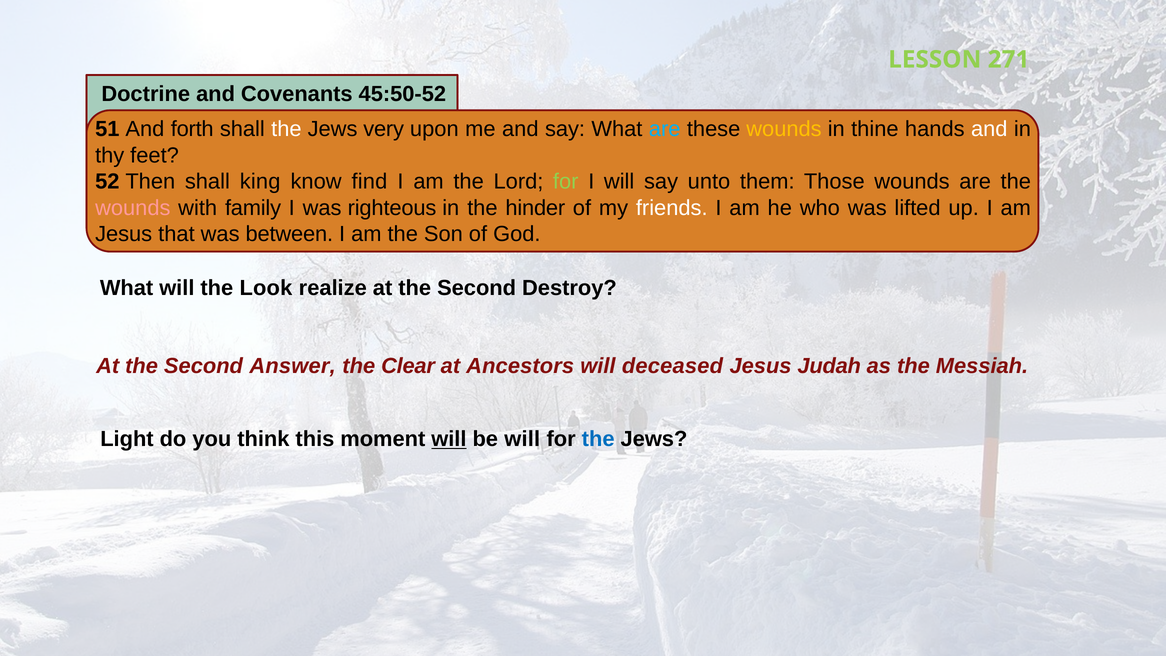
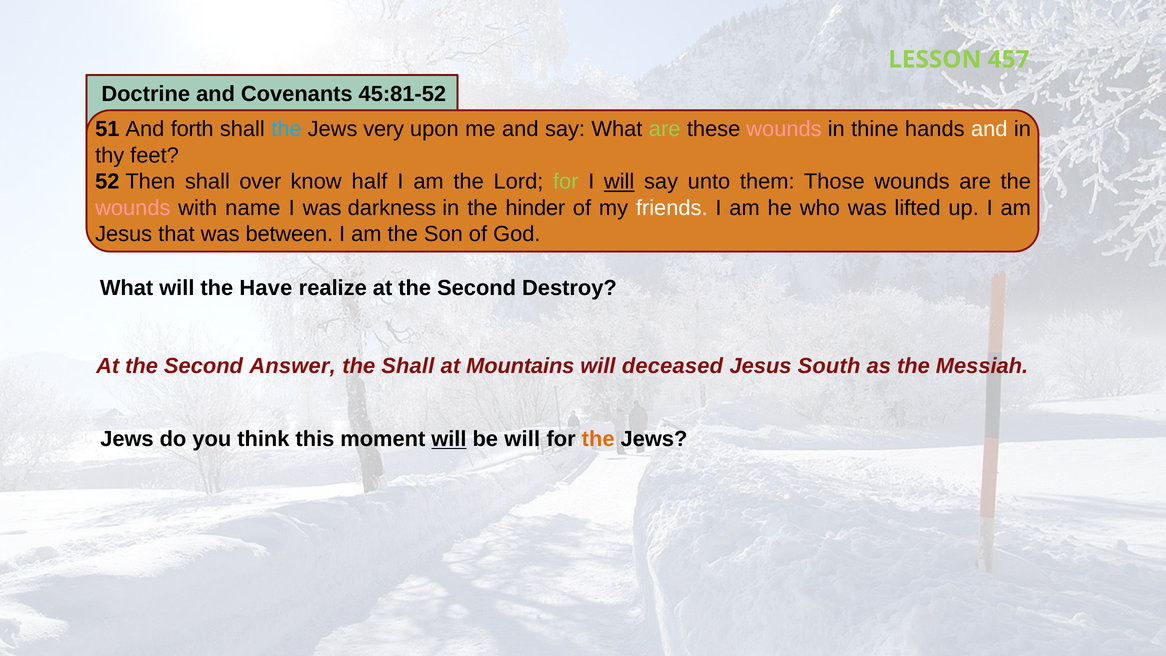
271: 271 -> 457 (1009, 60)
45:50-52: 45:50-52 -> 45:81-52 (402, 94)
the colour: white -> light blue (286, 129)
are colour: light blue -> light green (665, 129)
wounds colour: yellow -> pink (784, 129)
king: king -> over (260, 182)
find: find -> half (369, 182)
will underline: none -> present (619, 182)
family: family -> name (253, 208)
righteous: righteous -> darkness (392, 208)
Look: Look -> Have (266, 288)
the Clear: Clear -> Shall (408, 366)
Ancestors: Ancestors -> Mountains (520, 366)
Judah: Judah -> South (829, 366)
Light: Light -> Jews (127, 439)
the colour: blue -> orange (598, 439)
